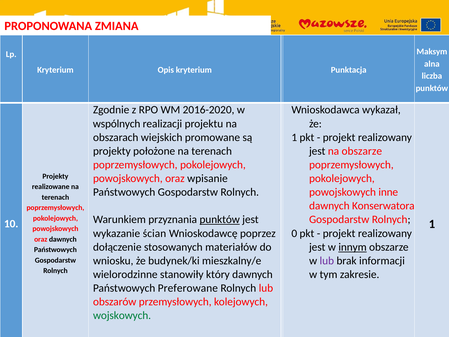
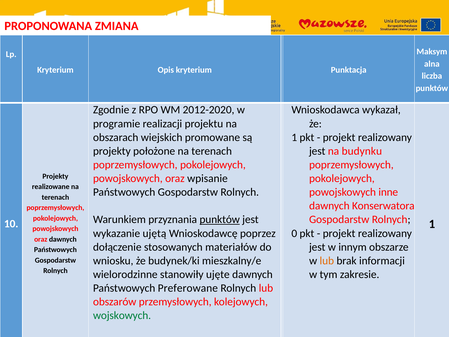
2016-2020: 2016-2020 -> 2012-2020 (209, 110)
wspólnych: wspólnych -> programie (117, 124)
na obszarze: obszarze -> budynku (362, 151)
ścian: ścian -> ujętą (155, 233)
innym underline: present -> none (353, 247)
lub colour: purple -> orange (327, 261)
który: który -> ujęte (218, 274)
